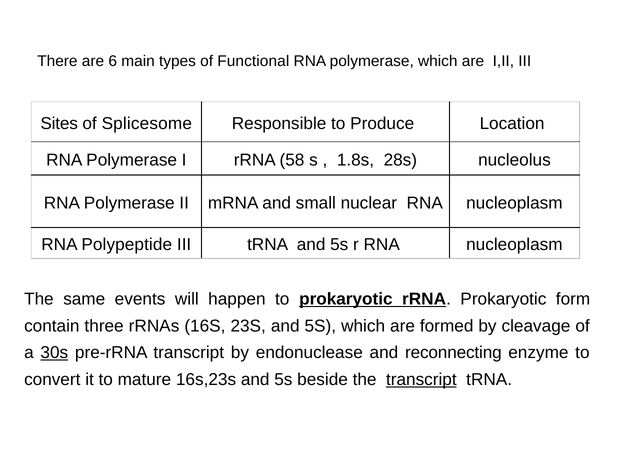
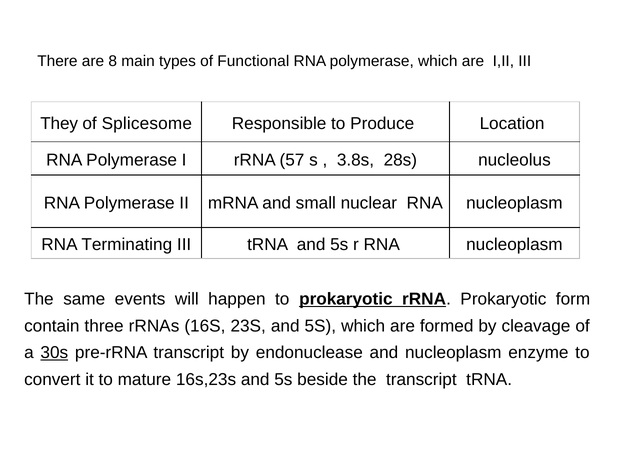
6: 6 -> 8 (113, 61)
Sites: Sites -> They (59, 124)
58: 58 -> 57 (292, 160)
1.8s: 1.8s -> 3.8s (355, 160)
Polypeptide: Polypeptide -> Terminating (127, 245)
and reconnecting: reconnecting -> nucleoplasm (453, 353)
transcript underline: present -> none (421, 380)
